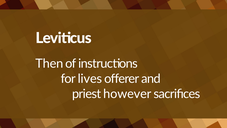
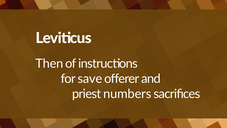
lives: lives -> save (90, 79)
however: however -> numbers (127, 94)
